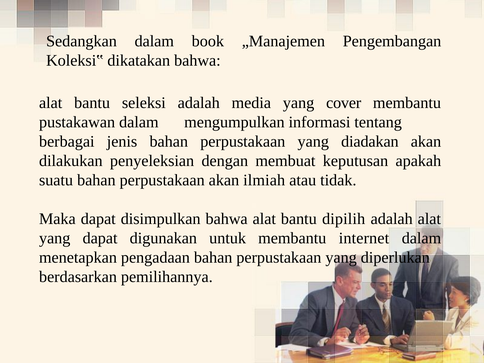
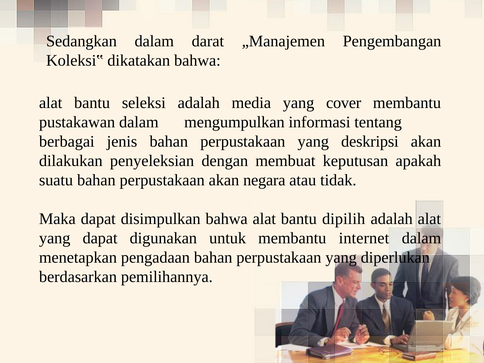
book: book -> darat (208, 41)
diadakan: diadakan -> deskripsi (370, 141)
ilmiah: ilmiah -> negara (264, 180)
